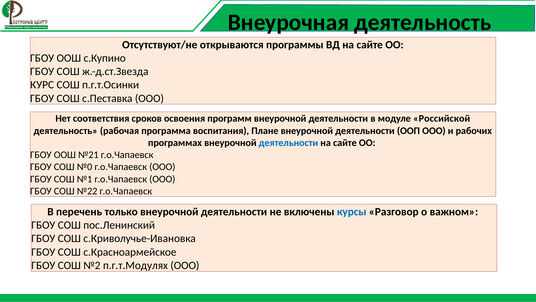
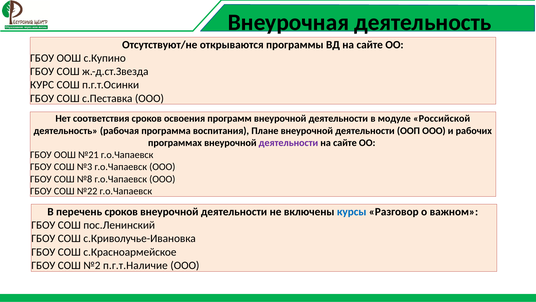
деятельности colour: blue -> purple (288, 143)
№0: №0 -> №3 (85, 167)
№1: №1 -> №8 (85, 179)
перечень только: только -> сроков (121, 211)
п.г.т.Модулях: п.г.т.Модулях -> п.г.т.Наличие (135, 265)
